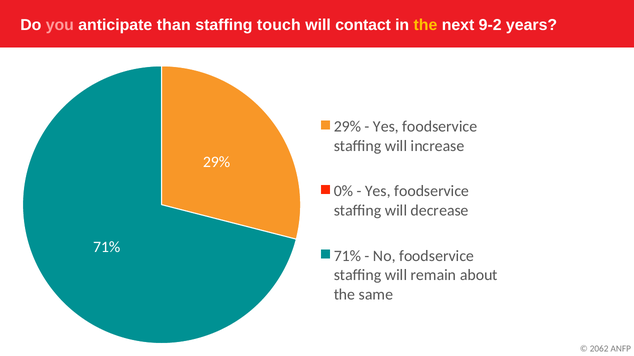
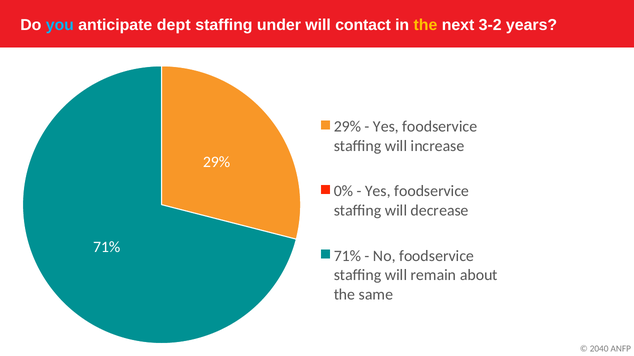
you colour: pink -> light blue (60, 25)
than: than -> dept (174, 25)
touch: touch -> under (279, 25)
9-2: 9-2 -> 3-2 (490, 25)
2062: 2062 -> 2040 (599, 349)
